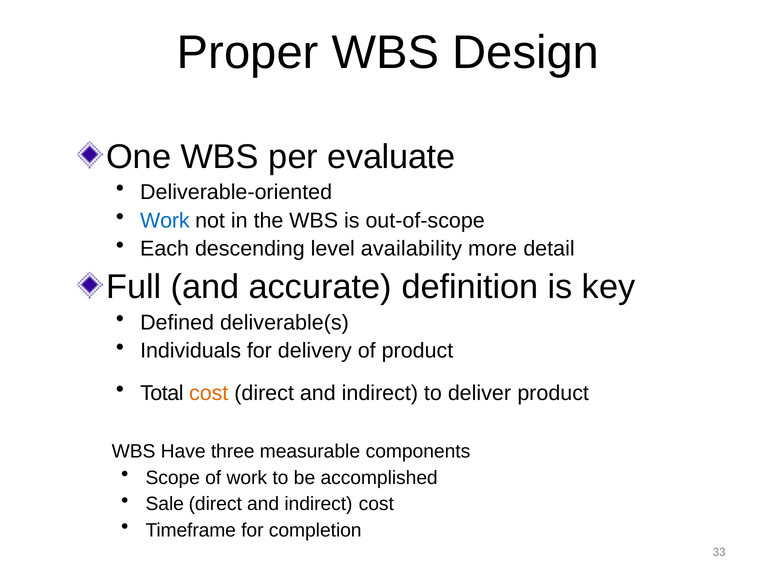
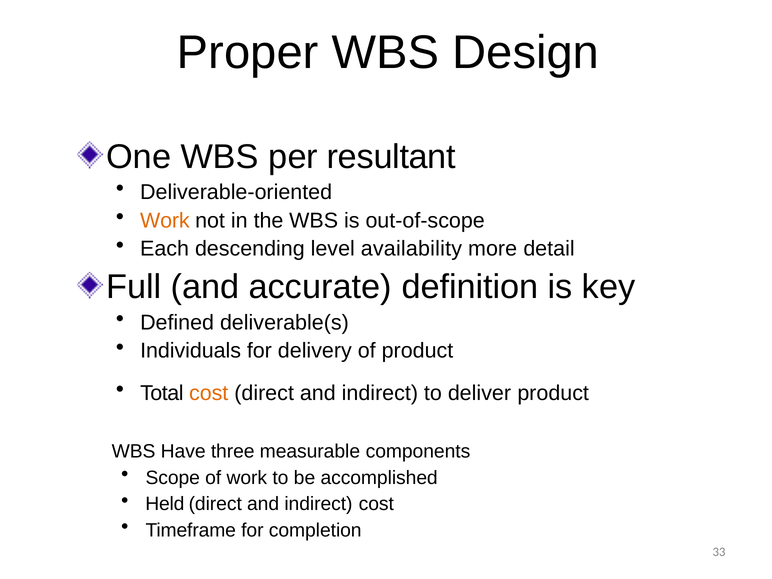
evaluate: evaluate -> resultant (391, 157)
Work colour: blue -> orange (165, 221)
Sale: Sale -> Held (165, 504)
